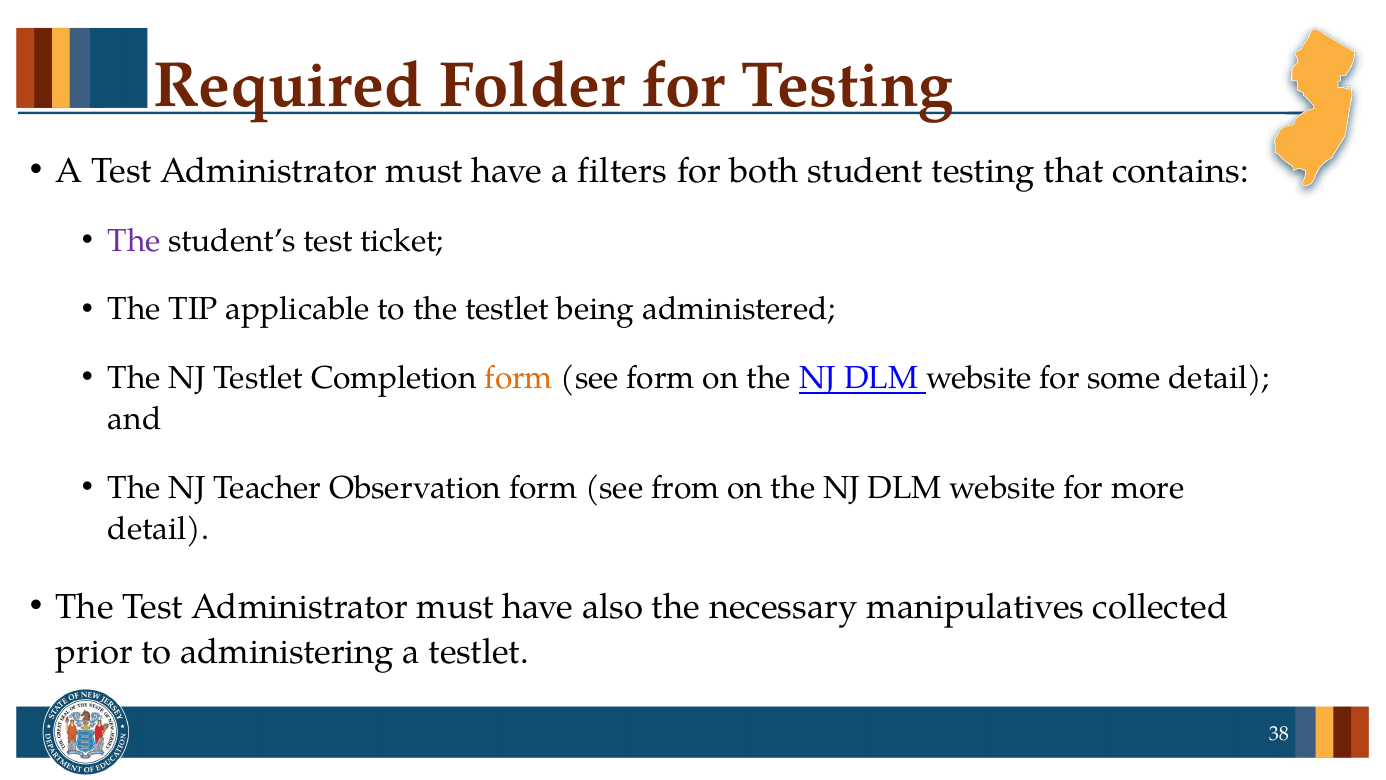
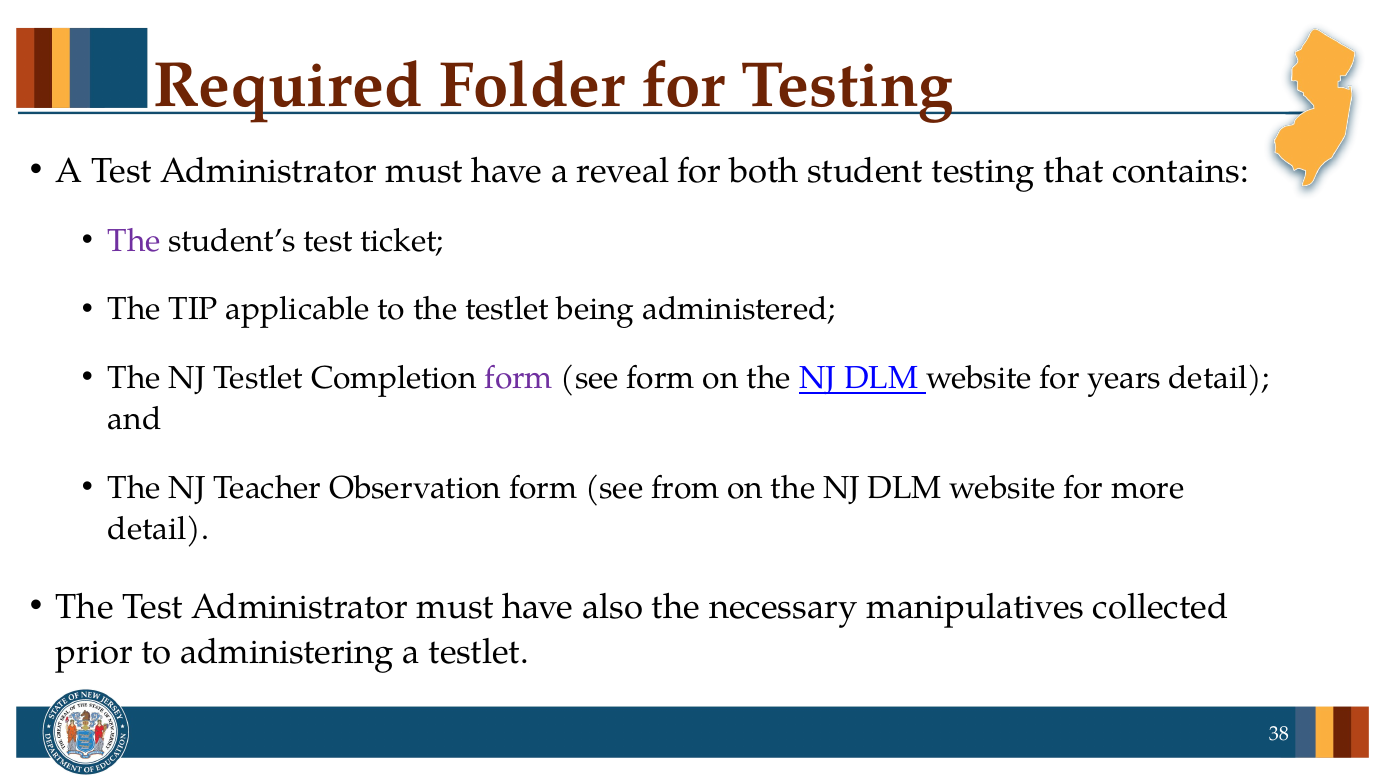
filters: filters -> reveal (623, 171)
form colour: orange -> purple (519, 378)
some: some -> years (1124, 378)
